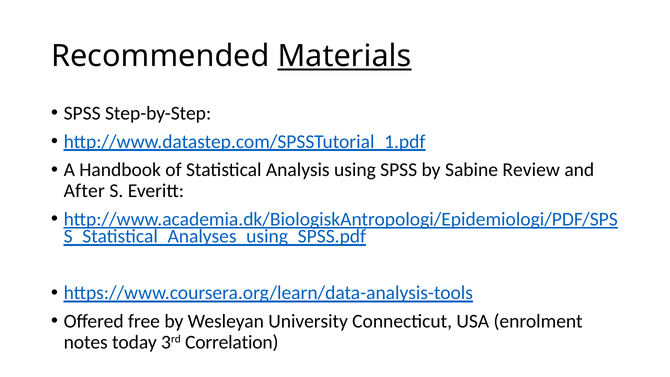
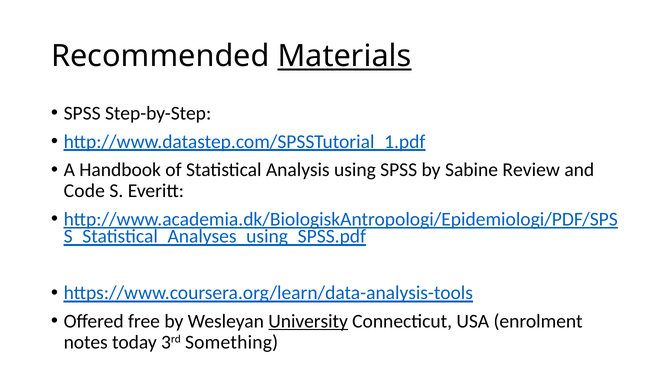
After: After -> Code (84, 191)
University underline: none -> present (308, 321)
Correlation: Correlation -> Something (232, 342)
